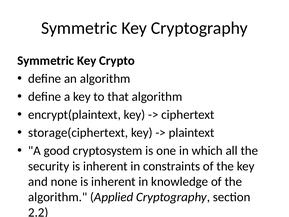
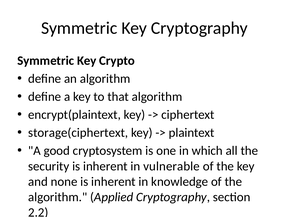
constraints: constraints -> vulnerable (172, 166)
